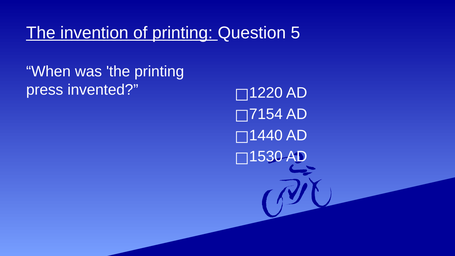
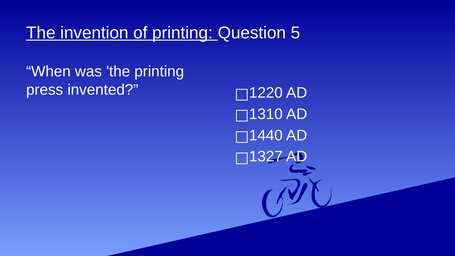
7154: 7154 -> 1310 (266, 114)
1530: 1530 -> 1327 (266, 157)
